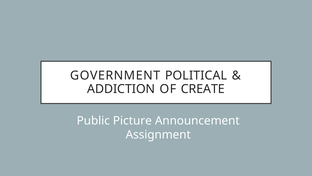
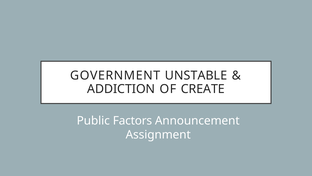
POLITICAL: POLITICAL -> UNSTABLE (196, 75)
Picture: Picture -> Factors (132, 120)
